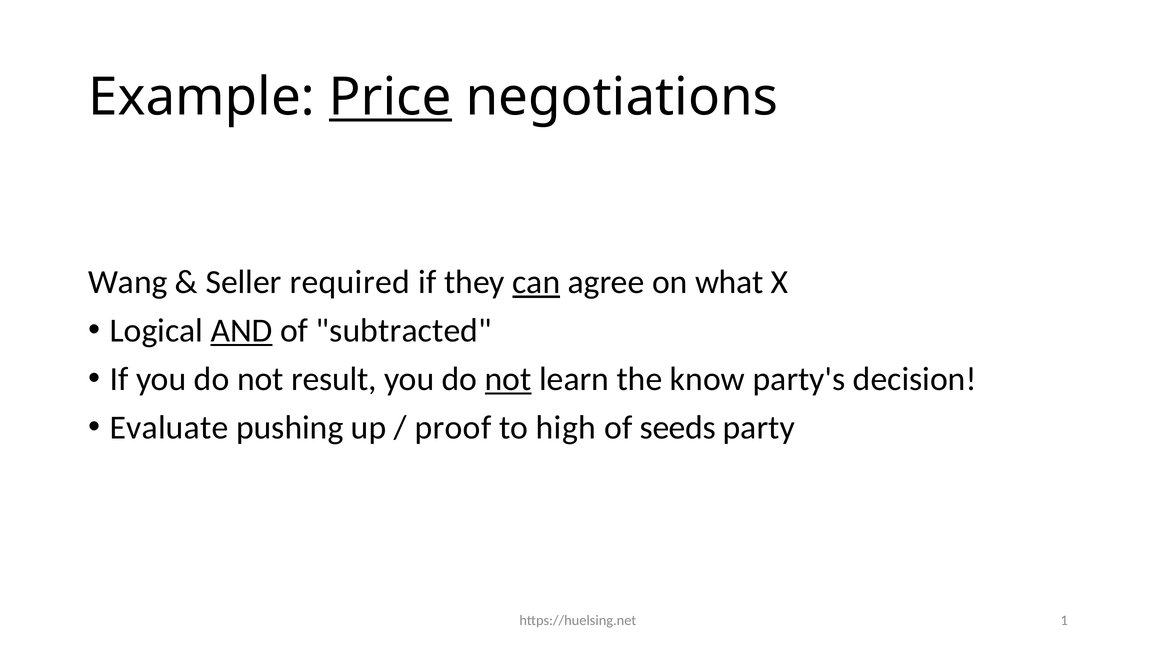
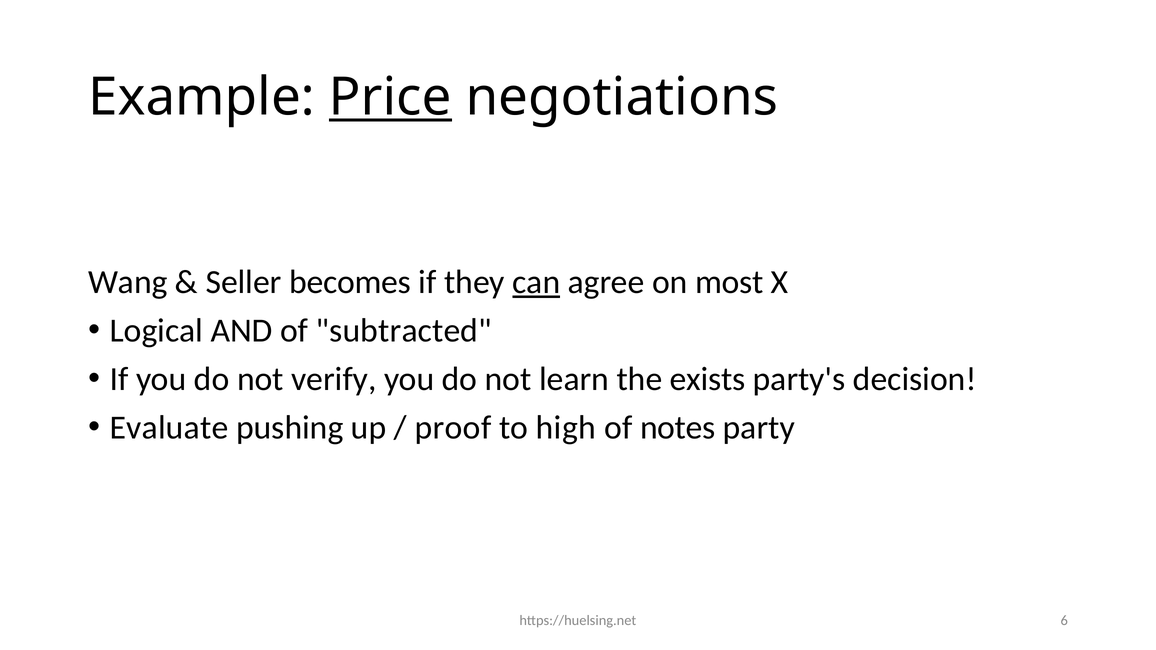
required: required -> becomes (350, 282)
what: what -> most (729, 282)
AND underline: present -> none (242, 331)
result: result -> verify (334, 379)
not underline: present -> none (508, 379)
know: know -> exists (708, 379)
seeds: seeds -> notes (678, 428)
1: 1 -> 6 (1064, 621)
